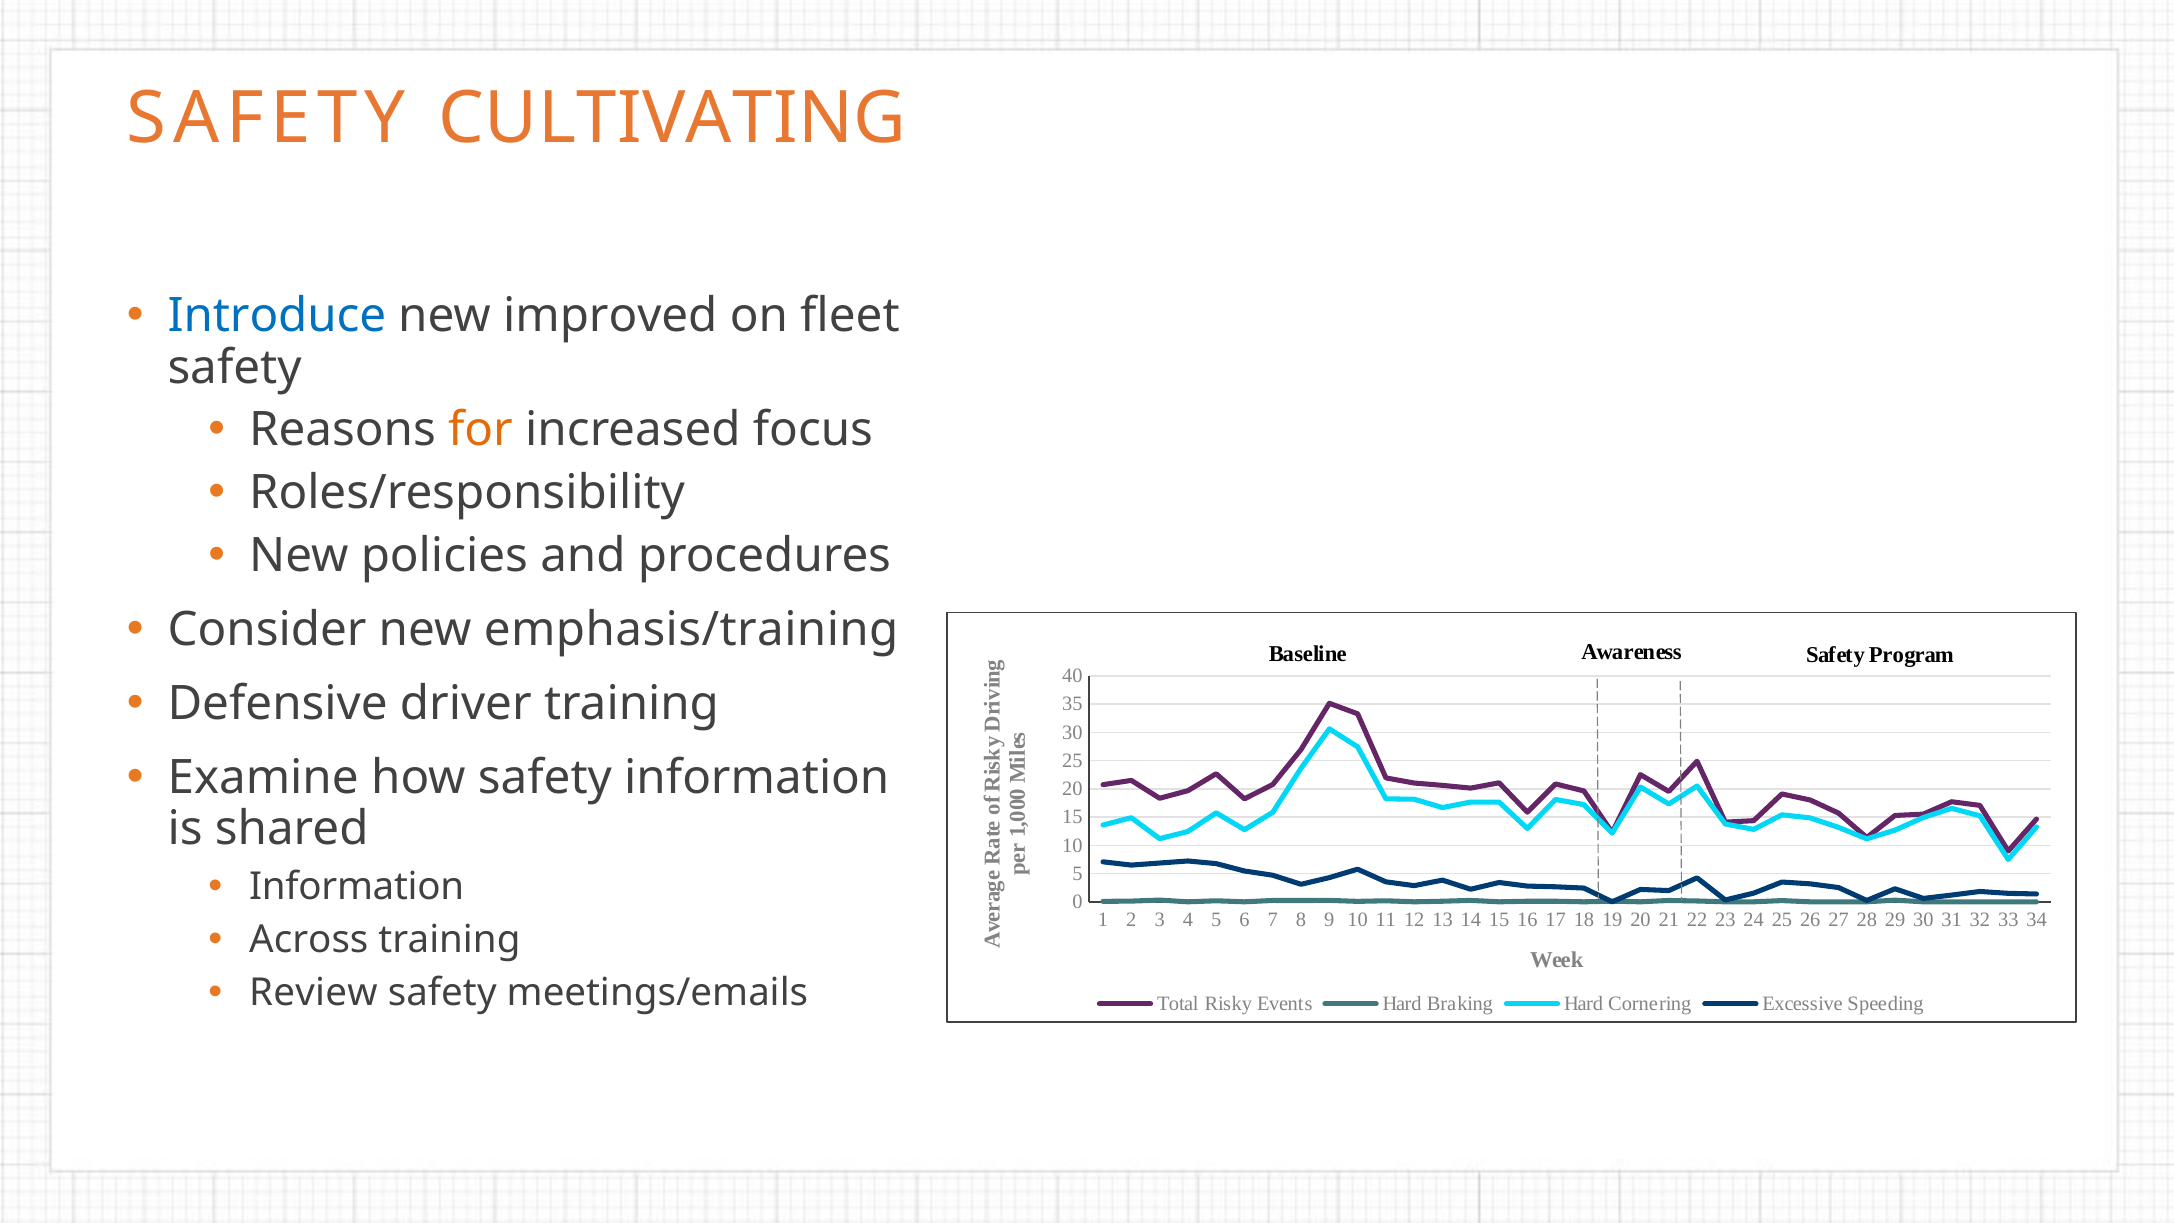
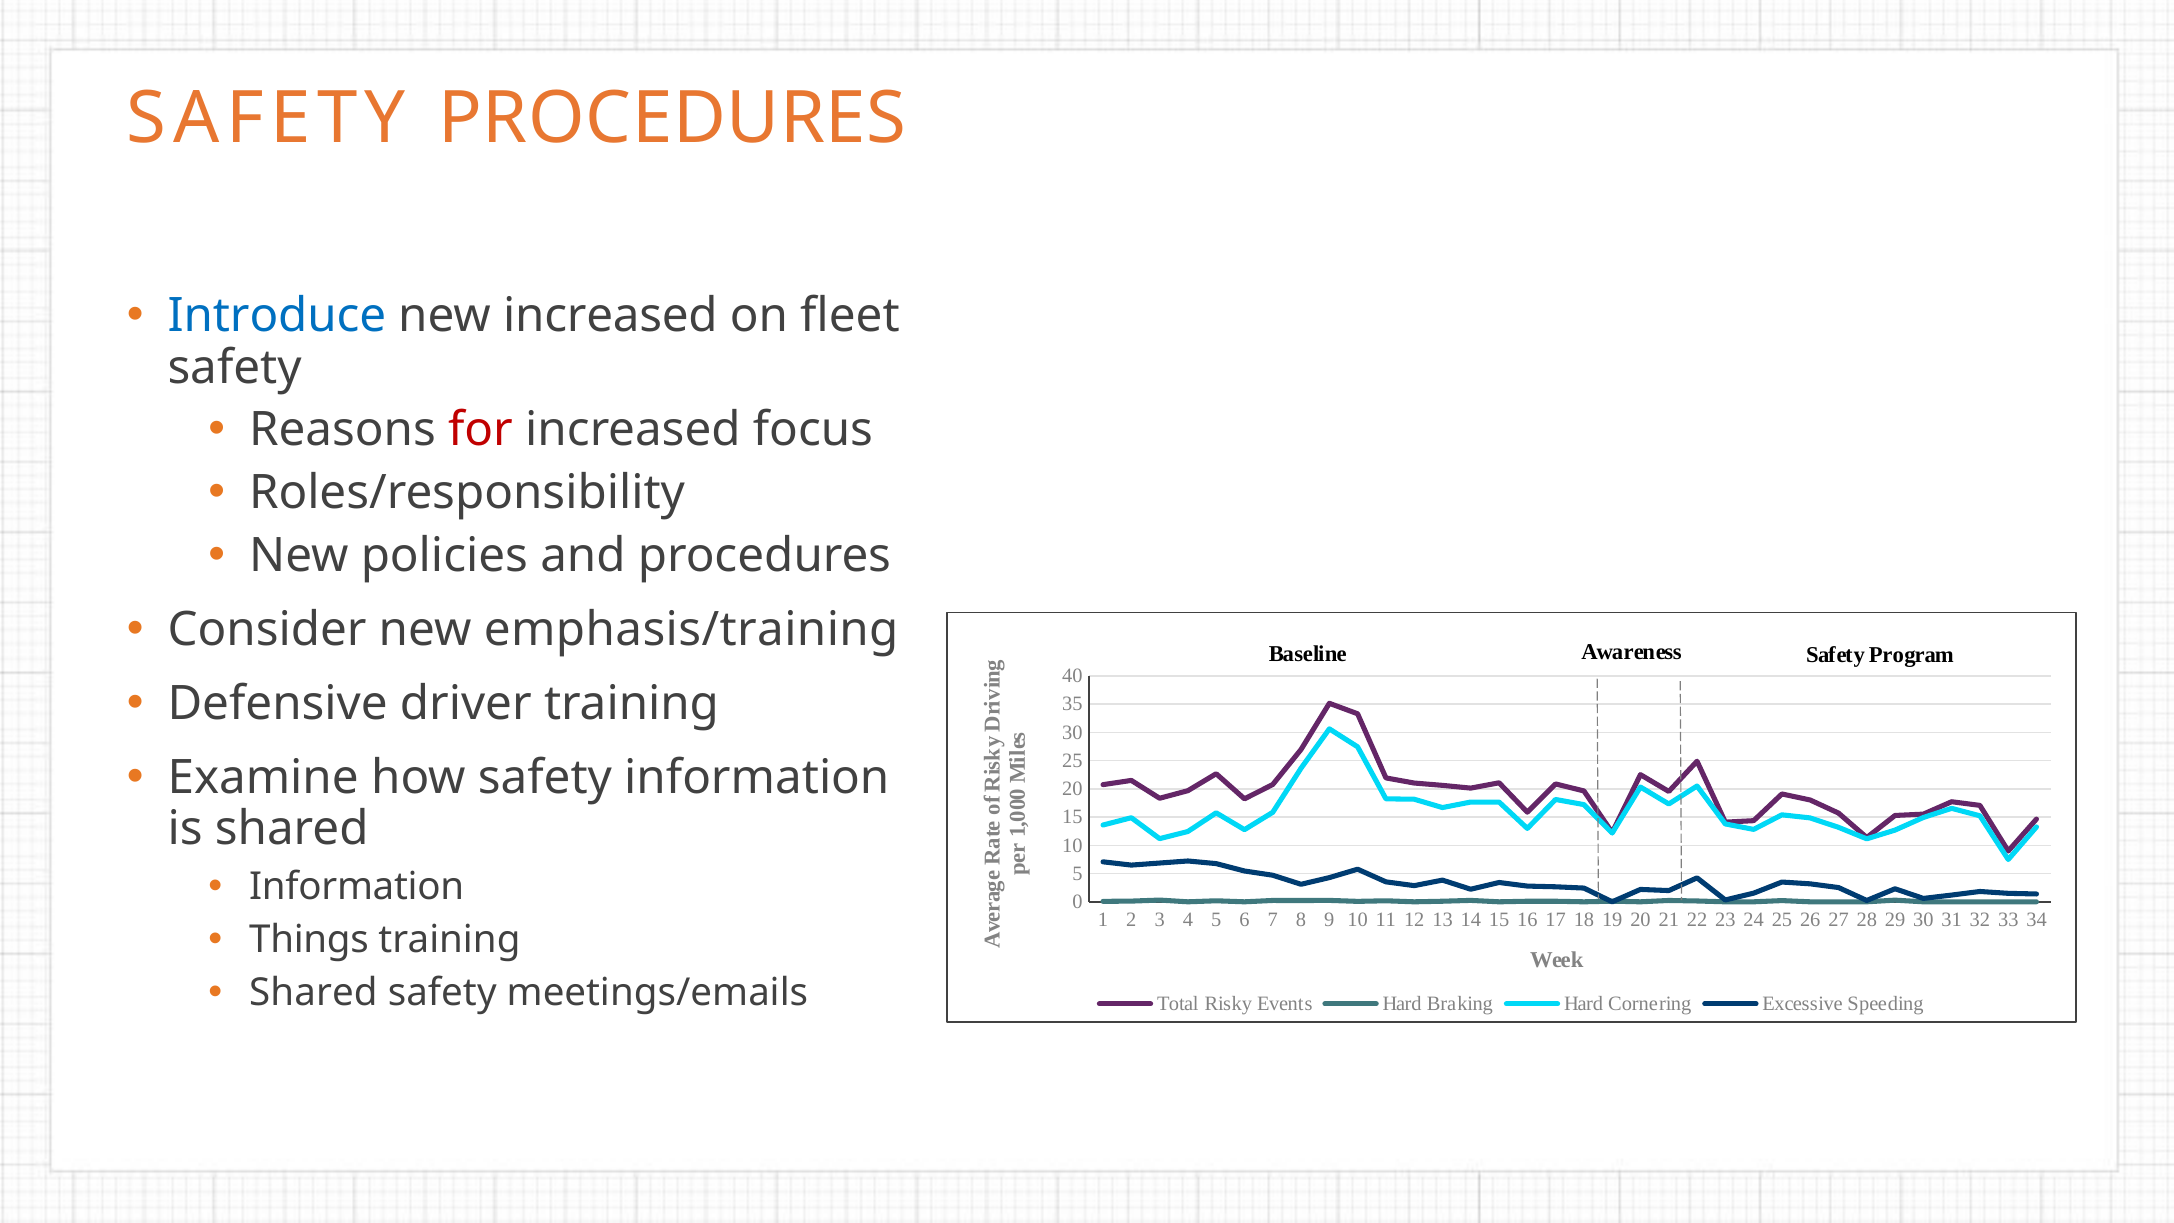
SAFETY CULTIVATING: CULTIVATING -> PROCEDURES (672, 119)
new improved: improved -> increased (610, 316)
for colour: orange -> red (480, 430)
Across: Across -> Things (309, 940)
Review: Review -> Shared (313, 992)
